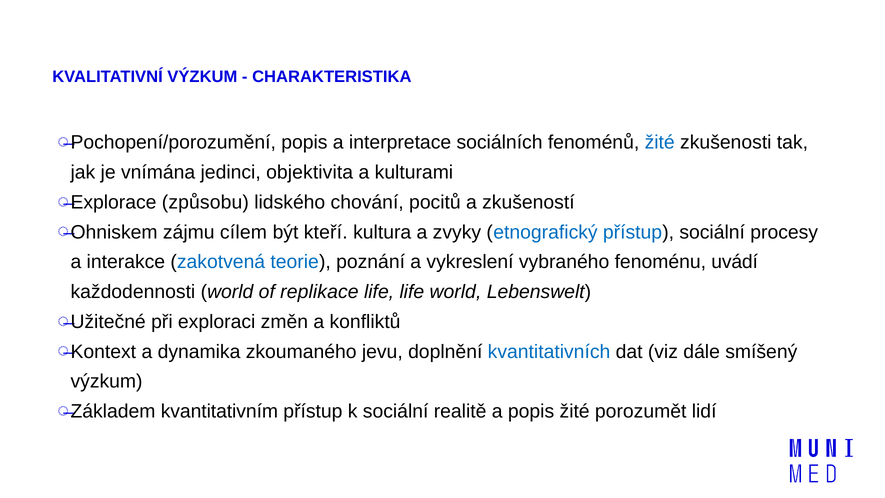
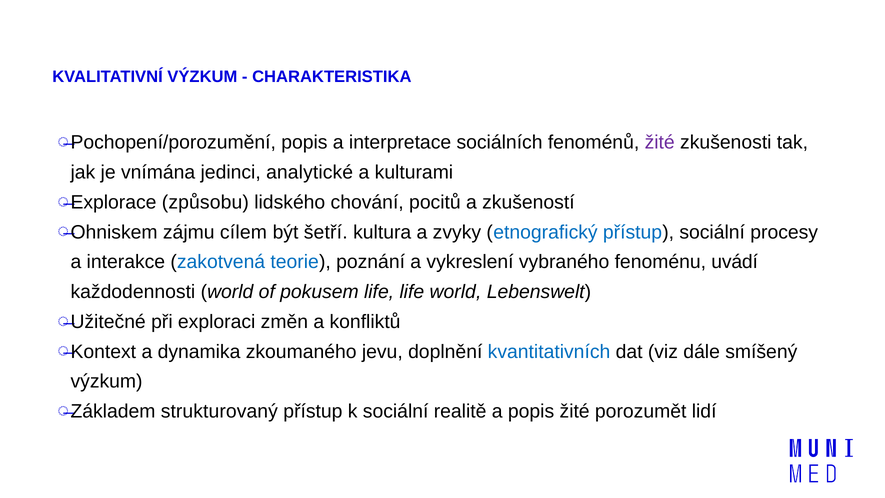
žité colour: blue -> purple (660, 142)
objektivita: objektivita -> analytické (310, 172)
kteří: kteří -> šetří (326, 232)
replikace: replikace -> pokusem (319, 292)
kvantitativním: kvantitativním -> strukturovaný (219, 411)
